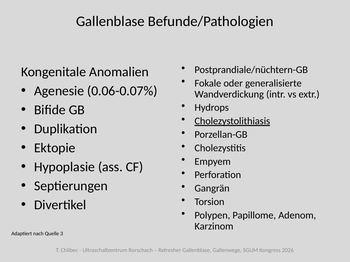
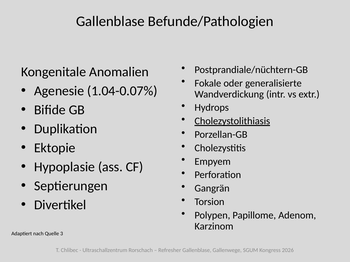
0.06-0.07%: 0.06-0.07% -> 1.04-0.07% (122, 91)
